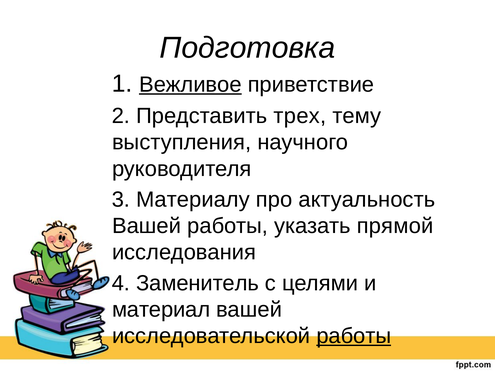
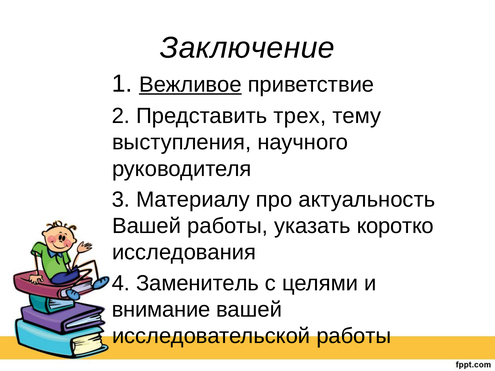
Подготовка: Подготовка -> Заключение (247, 48)
прямой: прямой -> коротко (395, 226)
материал: материал -> внимание (161, 310)
работы underline: present -> none (354, 336)
